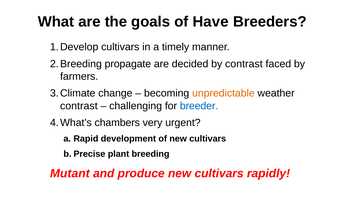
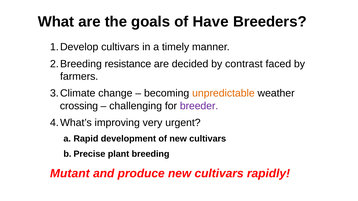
propagate: propagate -> resistance (128, 64)
contrast: contrast -> crossing (79, 106)
breeder colour: blue -> purple (199, 106)
chambers: chambers -> improving (117, 123)
